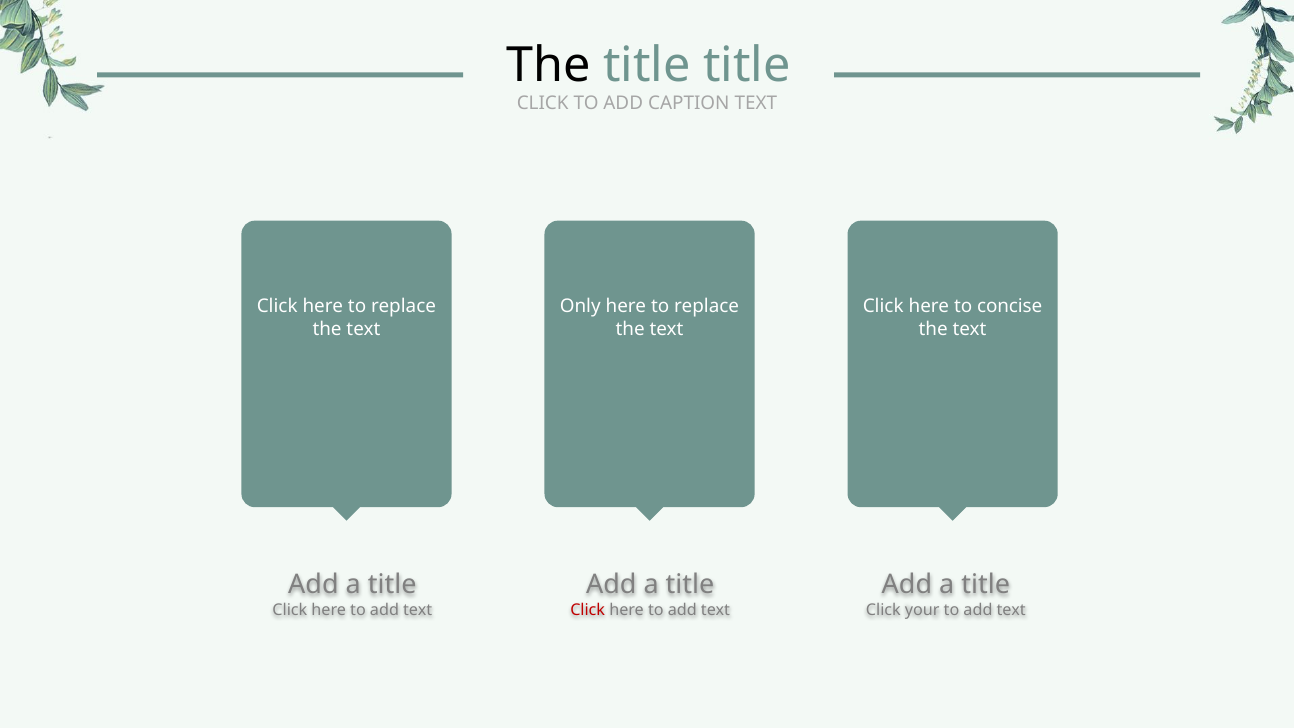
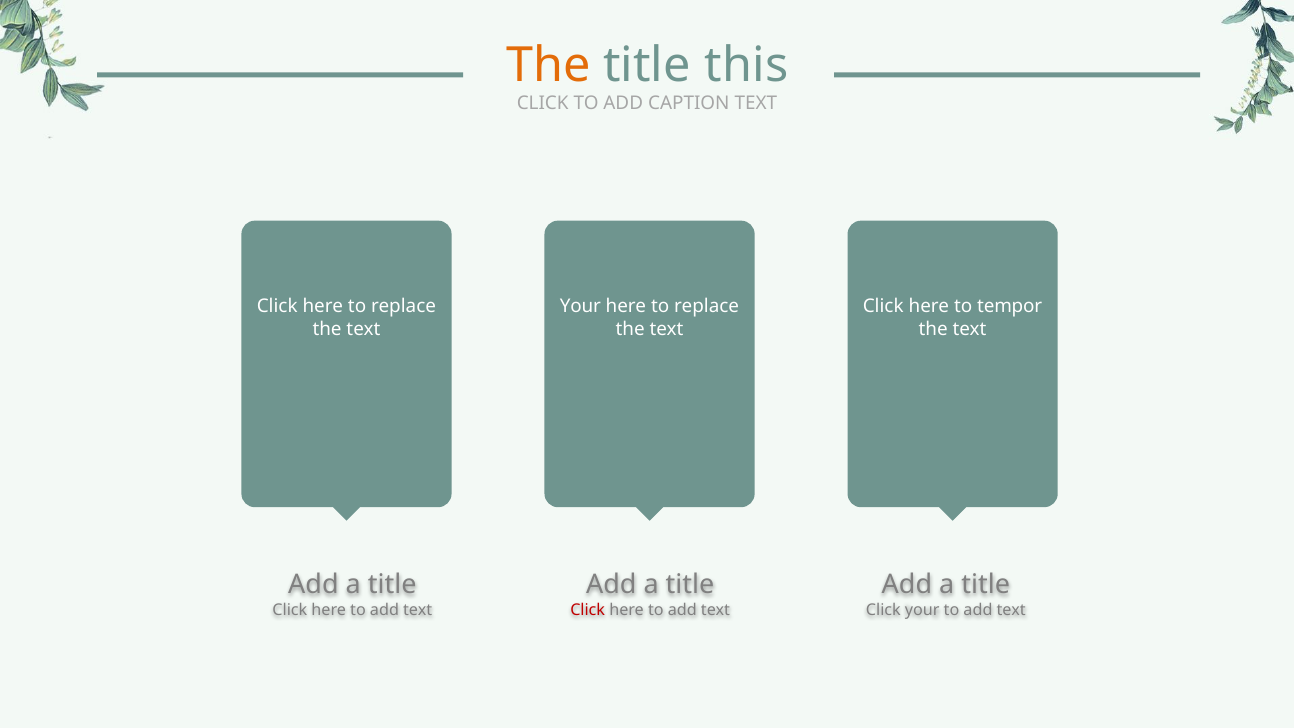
The colour: black -> orange (549, 65)
title title: title -> this (747, 65)
Only: Only -> Your (580, 307)
concise: concise -> tempor (1010, 307)
